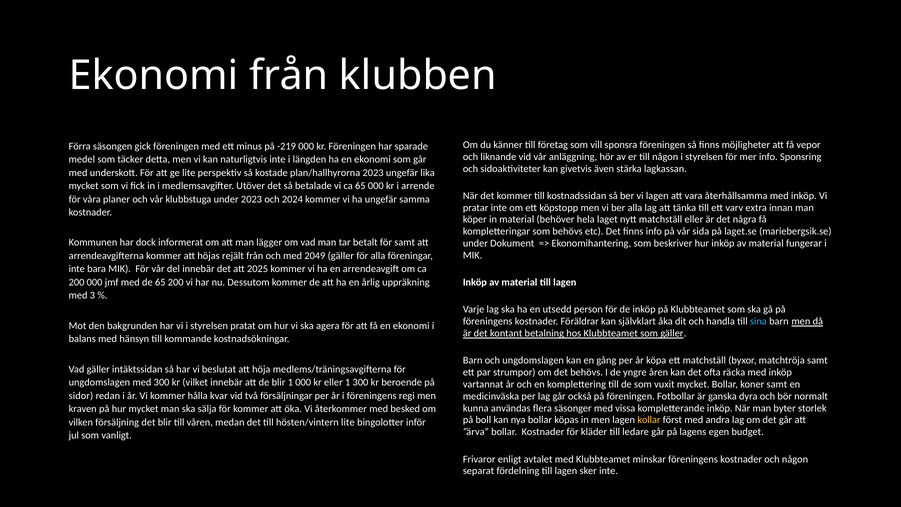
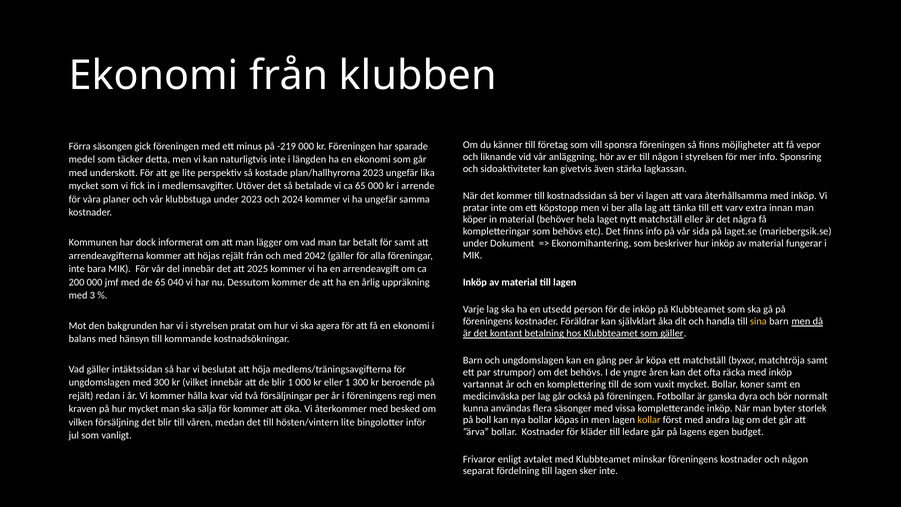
2049: 2049 -> 2042 (315, 256)
65 200: 200 -> 040 (176, 282)
sina colour: light blue -> yellow (758, 321)
sidor: sidor -> rejält (81, 395)
